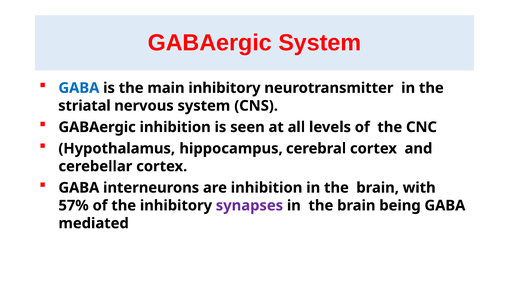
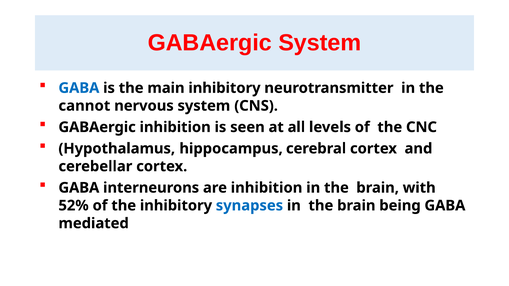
striatal: striatal -> cannot (84, 106)
57%: 57% -> 52% (74, 206)
synapses colour: purple -> blue (249, 206)
